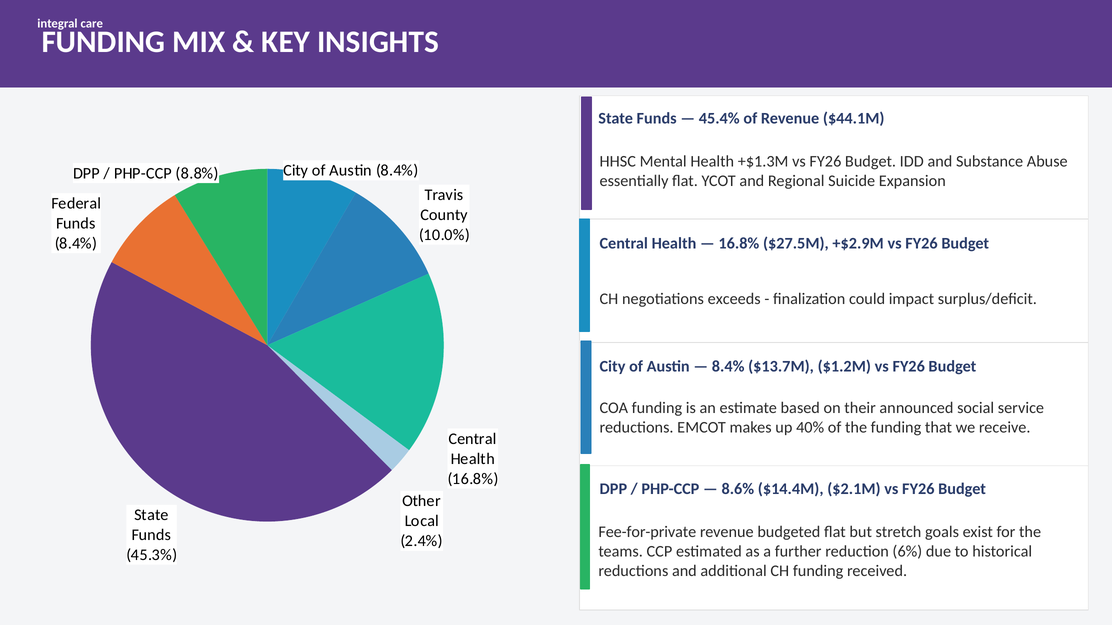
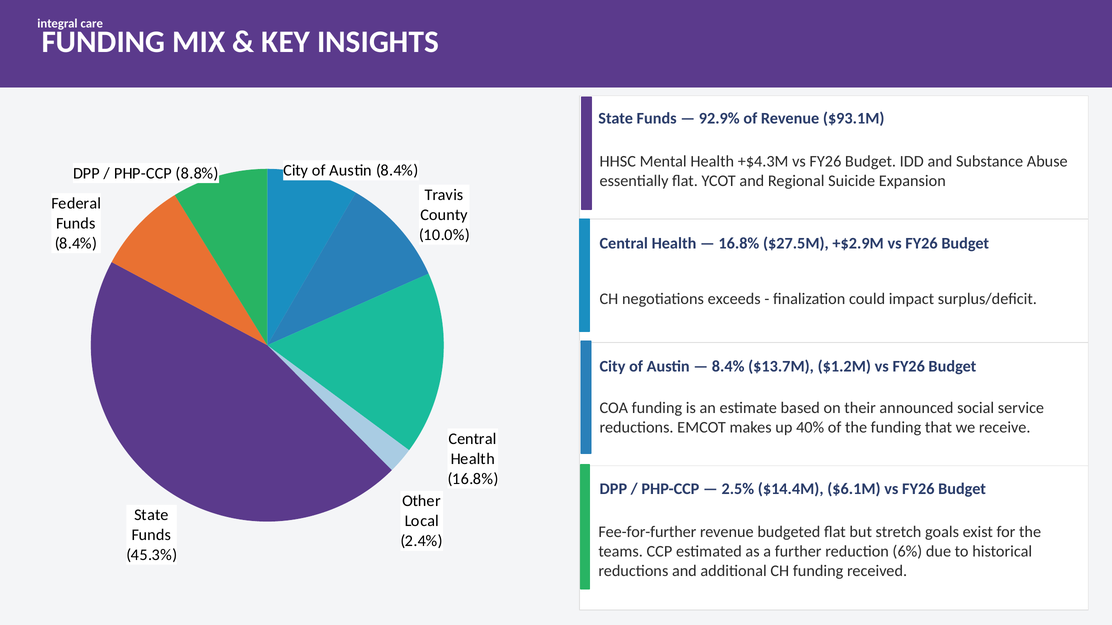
45.4%: 45.4% -> 92.9% (719, 119)
$44.1M: $44.1M -> $93.1M (854, 119)
+$1.3M: +$1.3M -> +$4.3M (763, 162)
8.6%: 8.6% -> 2.5% (738, 490)
$2.1M: $2.1M -> $6.1M (854, 490)
Fee-for-private: Fee-for-private -> Fee-for-further (647, 533)
